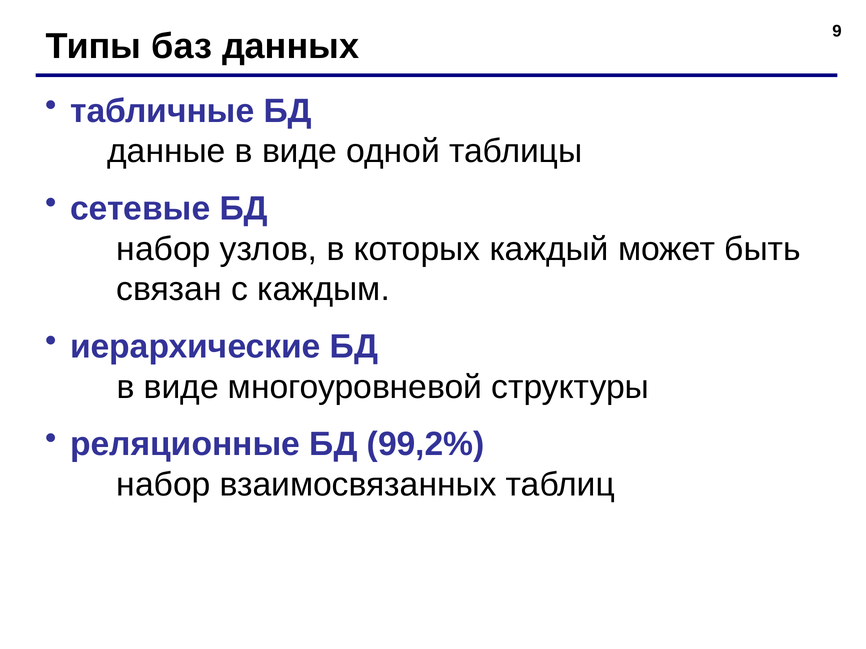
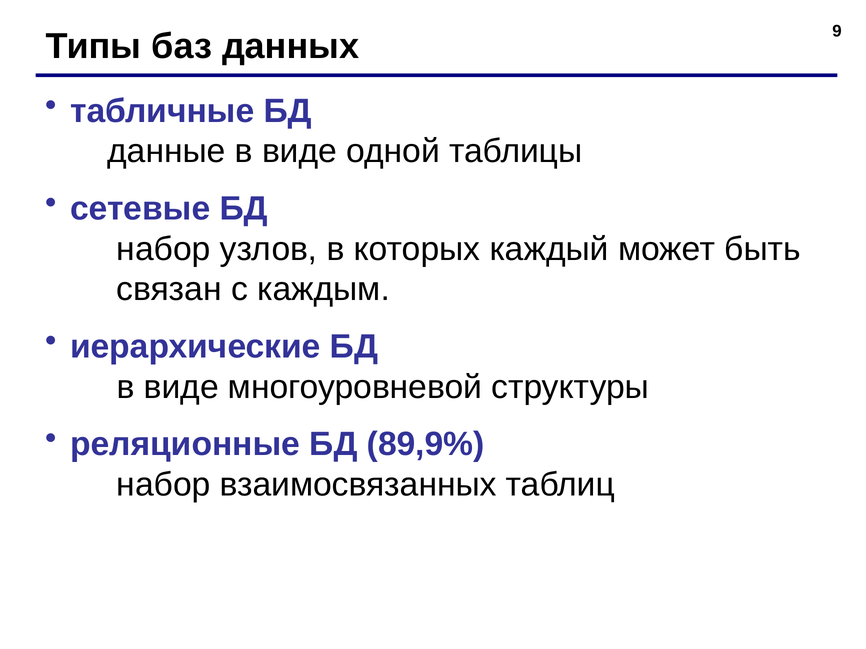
99,2%: 99,2% -> 89,9% (426, 445)
